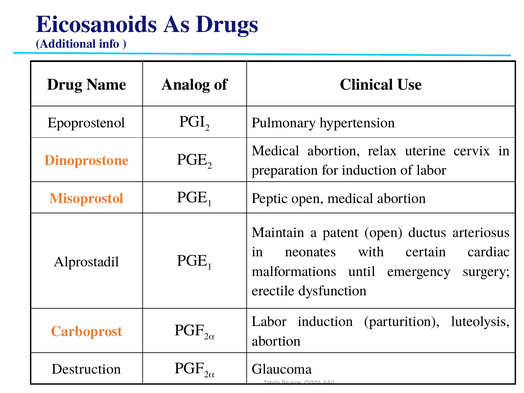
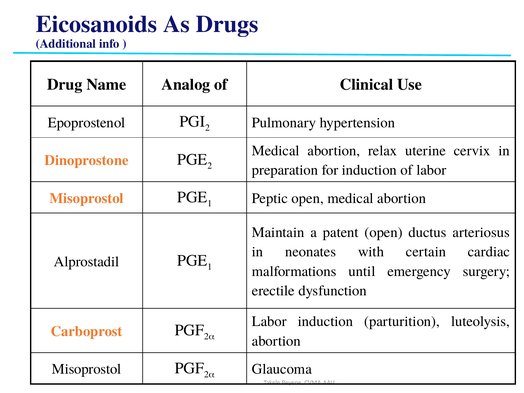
Destruction: Destruction -> Misoprostol (87, 369)
